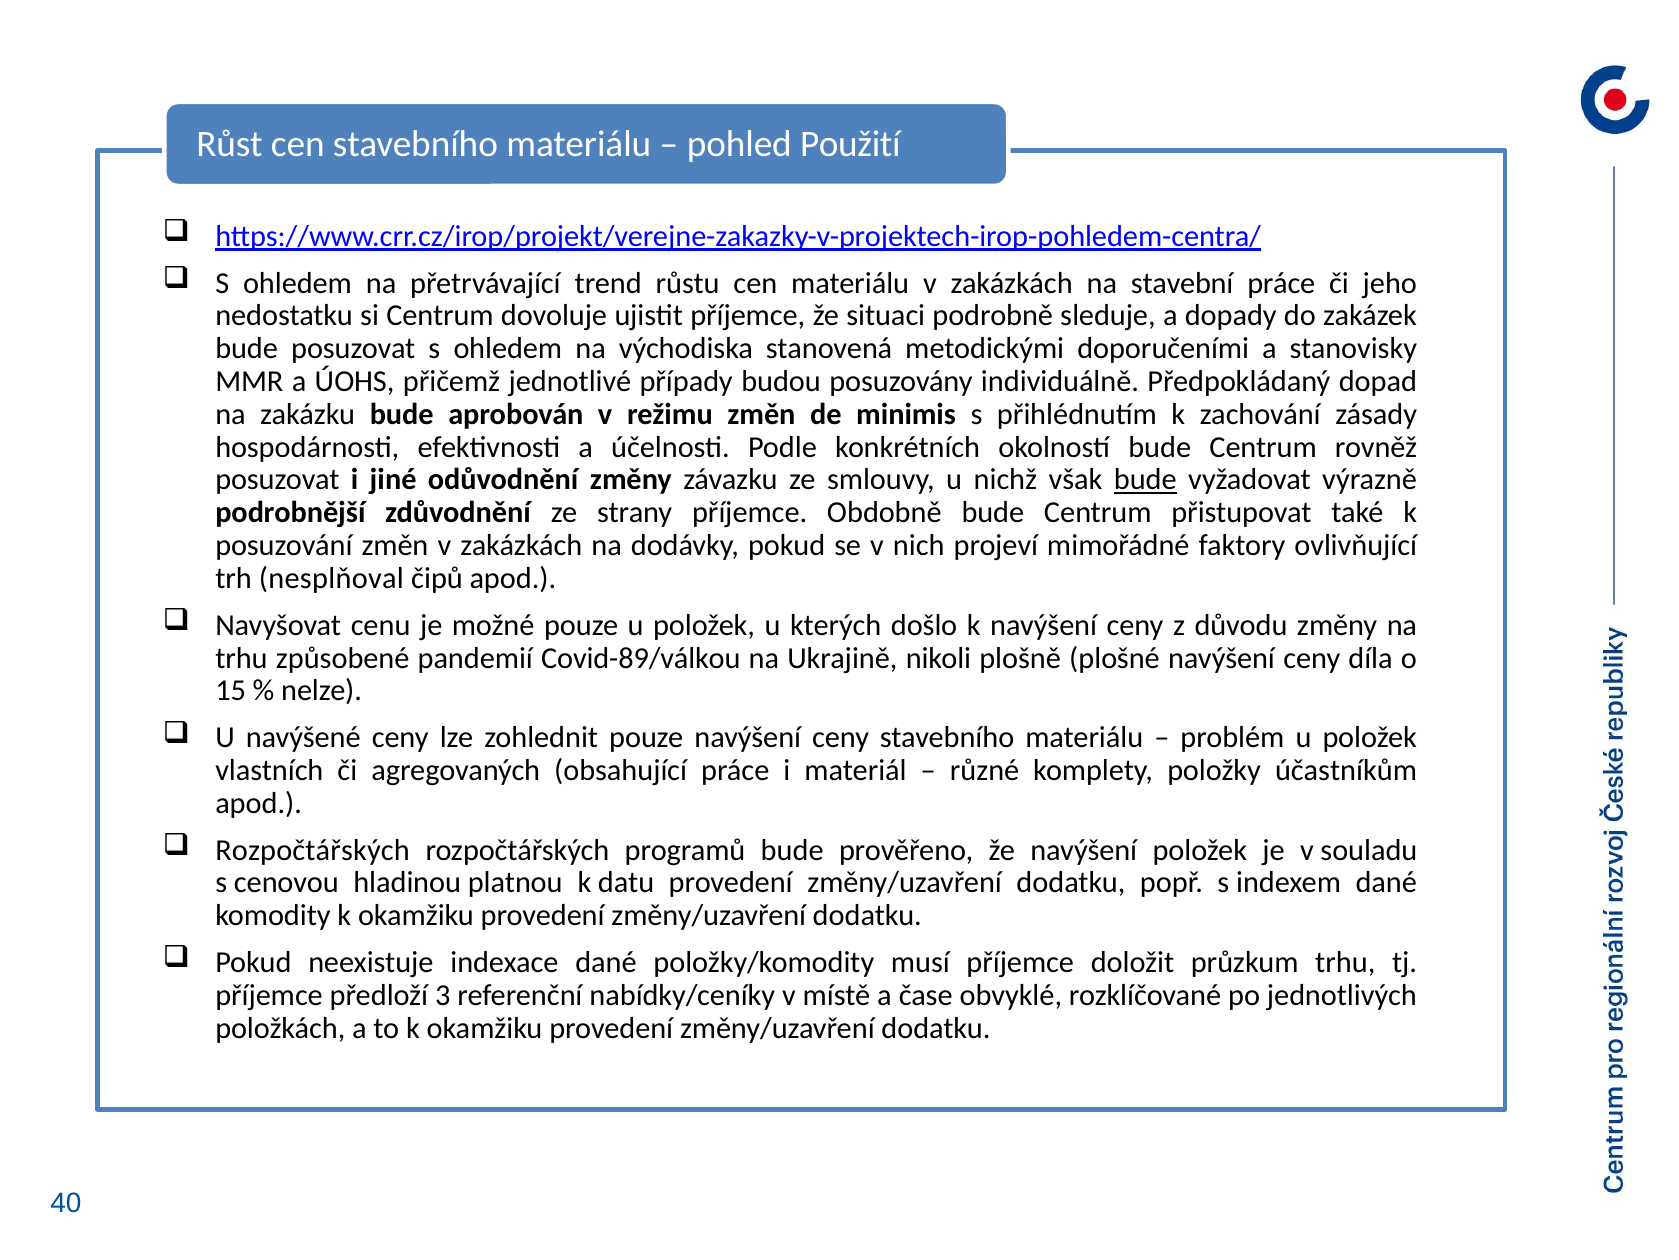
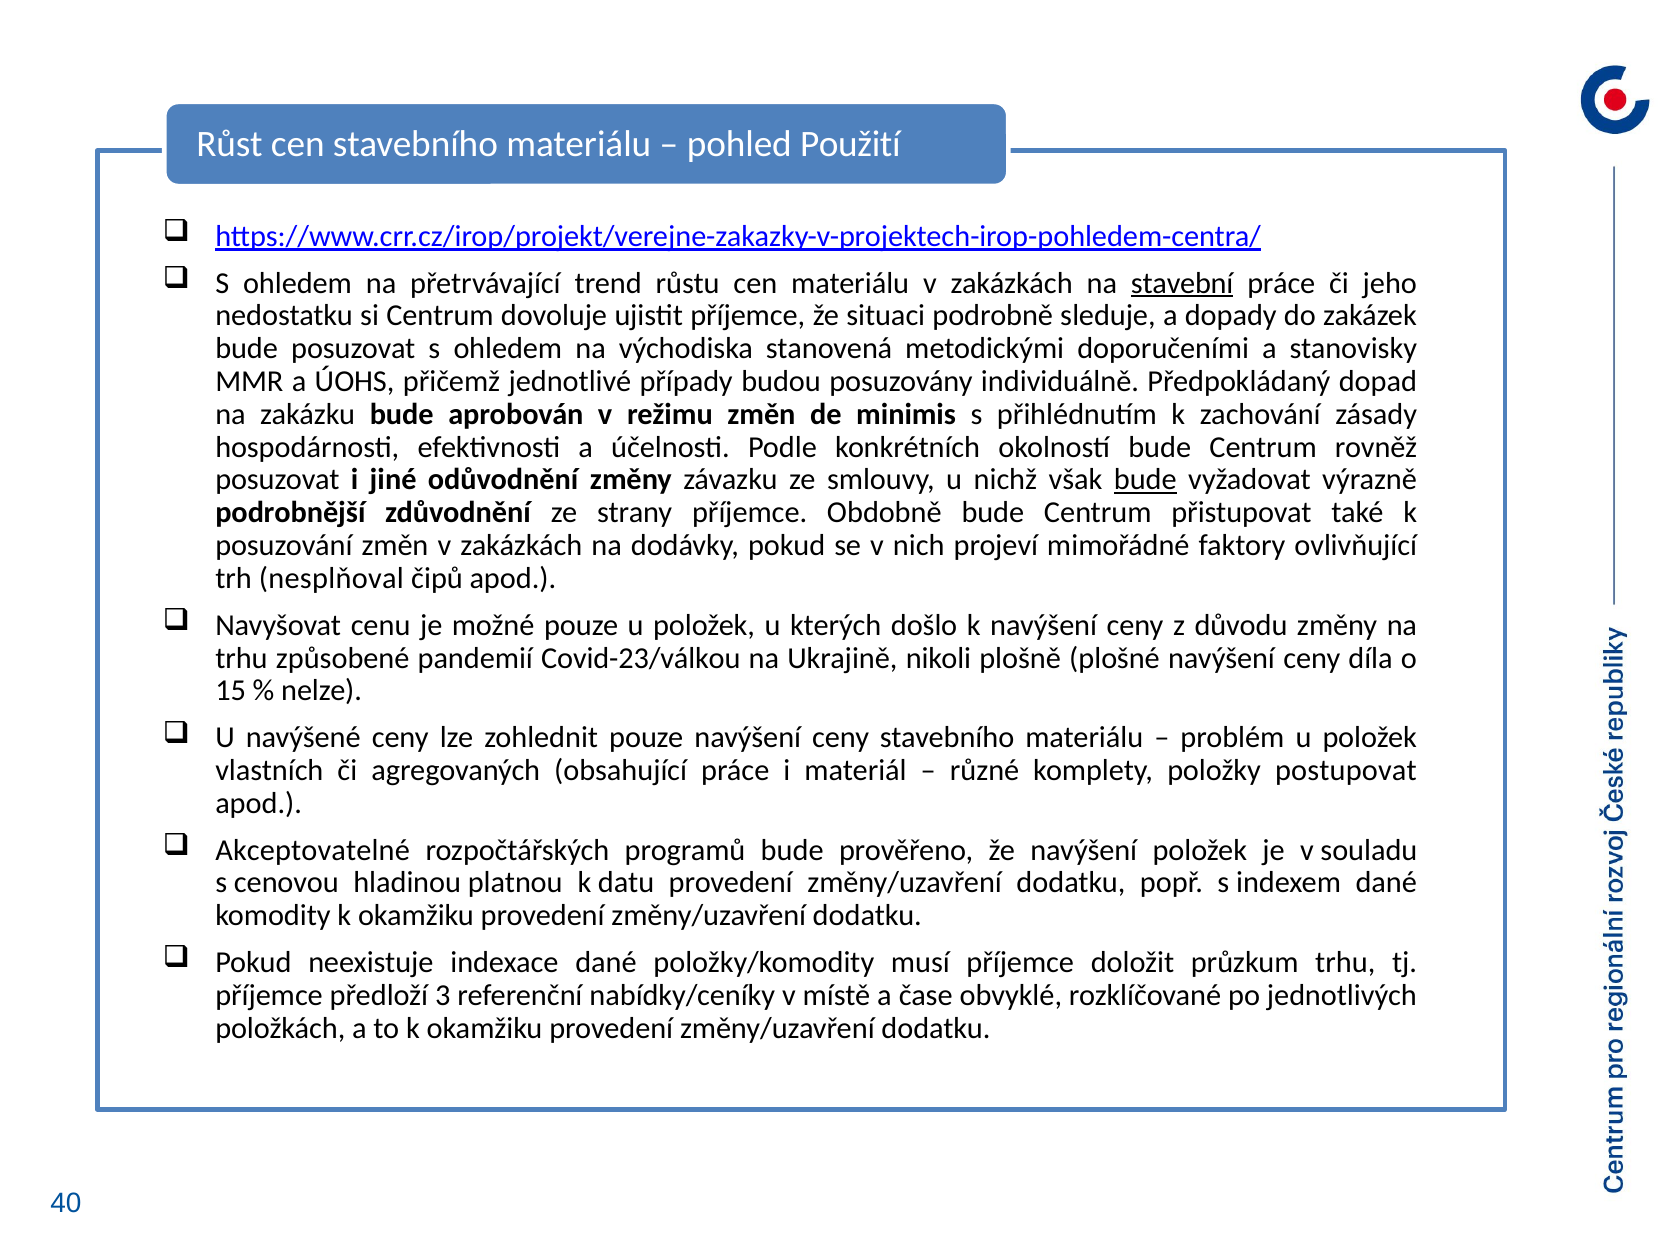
stavební underline: none -> present (1182, 283)
Covid-89/válkou: Covid-89/válkou -> Covid-23/válkou (641, 658)
účastníkům: účastníkům -> postupovat (1346, 770)
Rozpočtářských: Rozpočtářských -> Akceptovatelné (313, 850)
